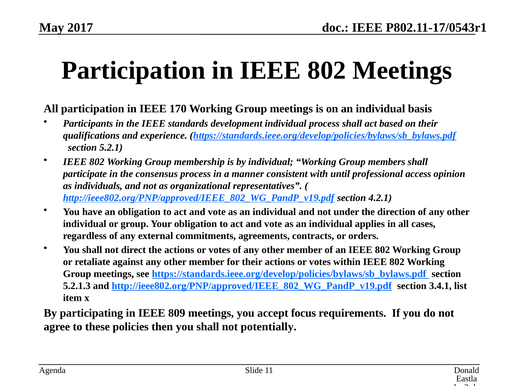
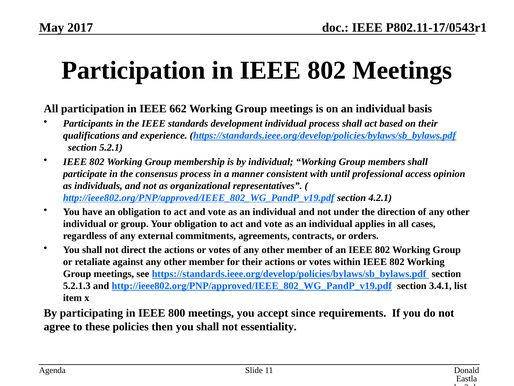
170: 170 -> 662 (178, 109)
809: 809 -> 800 (177, 313)
focus: focus -> since (303, 313)
potentially: potentially -> essentiality (269, 326)
